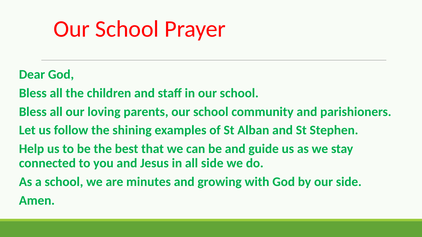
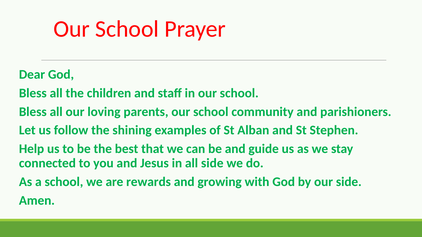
minutes: minutes -> rewards (149, 182)
